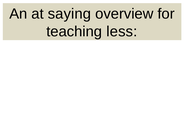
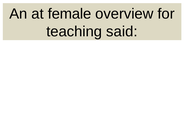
saying: saying -> female (70, 14)
less: less -> said (122, 32)
